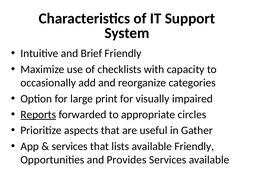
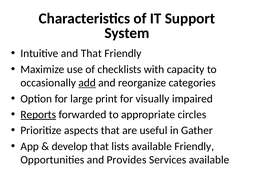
and Brief: Brief -> That (91, 53)
add underline: none -> present (87, 83)
services: services -> develop (70, 146)
